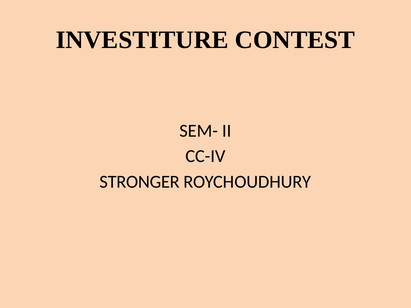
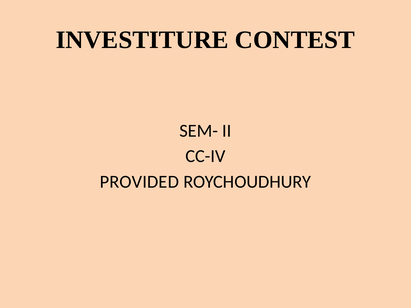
STRONGER: STRONGER -> PROVIDED (139, 182)
